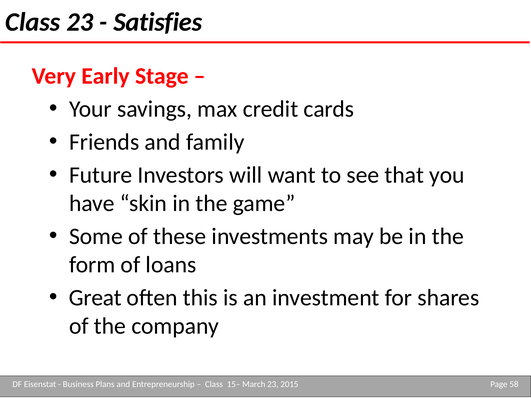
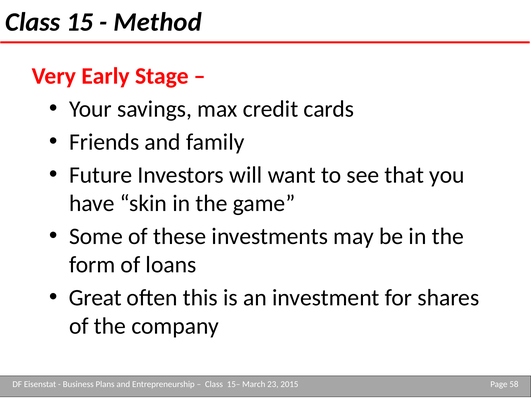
Class 23: 23 -> 15 (80, 22)
Satisfies: Satisfies -> Method (158, 22)
